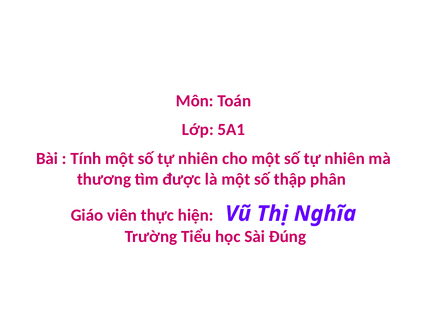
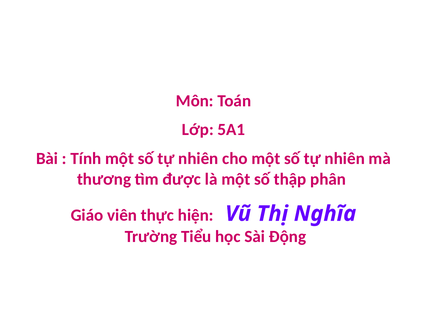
Đúng: Đúng -> Động (287, 237)
